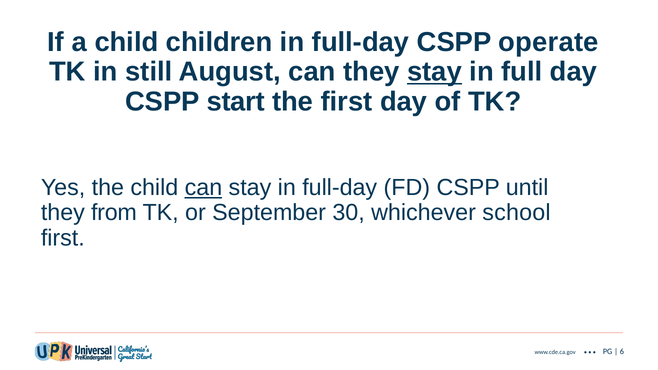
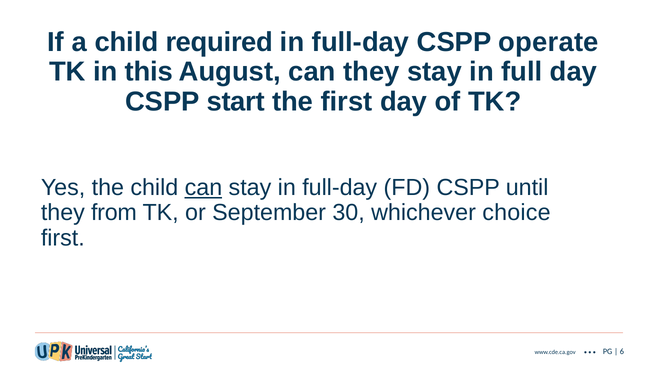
children: children -> required (219, 42)
still: still -> this (149, 72)
stay underline: present -> none (434, 72)
school: school -> choice (516, 213)
